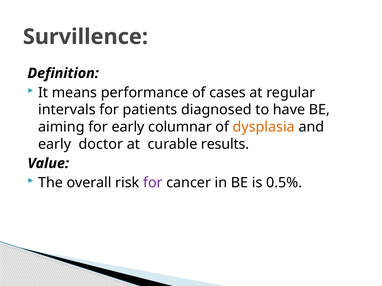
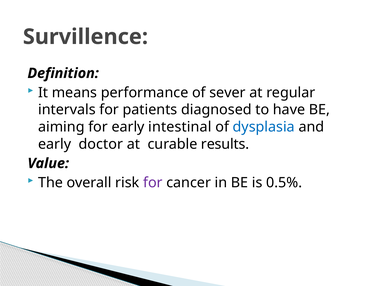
cases: cases -> sever (227, 93)
columnar: columnar -> intestinal (180, 127)
dysplasia colour: orange -> blue (264, 127)
